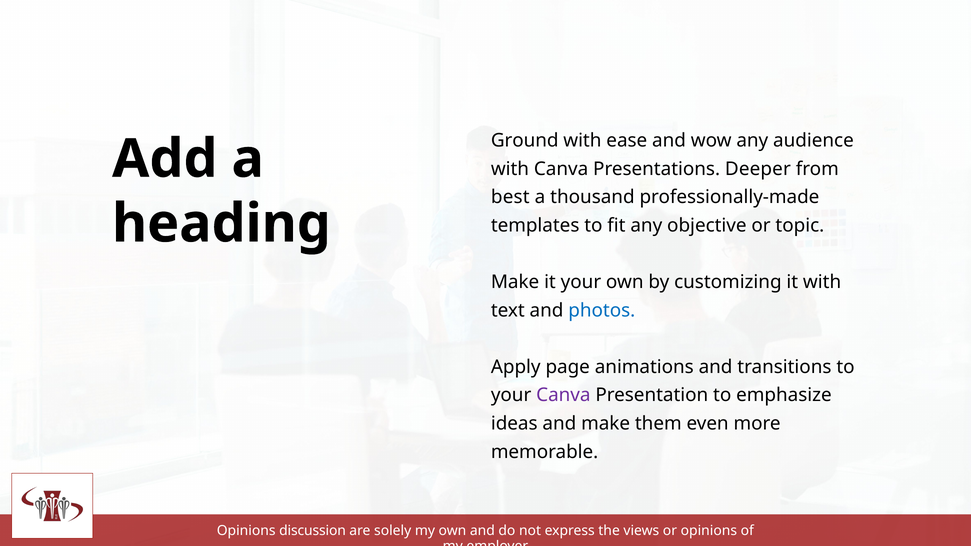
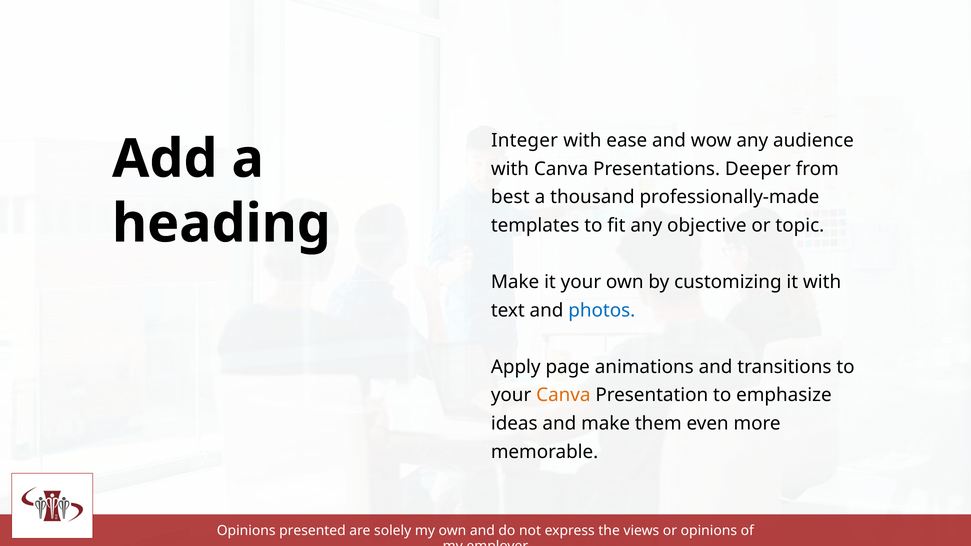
Ground: Ground -> Integer (525, 141)
Canva colour: purple -> orange (563, 395)
discussion: discussion -> presented (312, 531)
